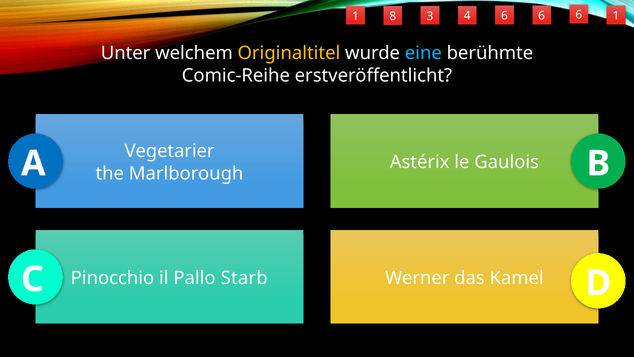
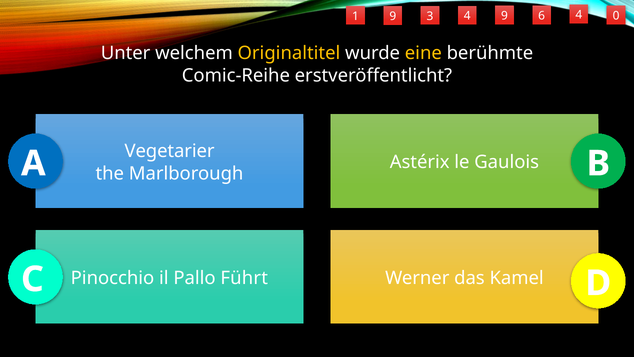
6 6: 6 -> 4 (579, 15)
4 1: 1 -> 0 (616, 16)
1 8: 8 -> 9 (393, 16)
3 6: 6 -> 9 (504, 16)
eine colour: light blue -> yellow (423, 53)
Starb: Starb -> Führt (244, 278)
